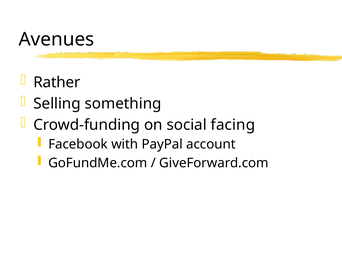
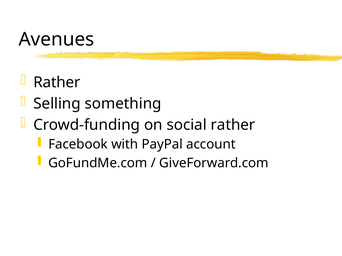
social facing: facing -> rather (233, 125)
